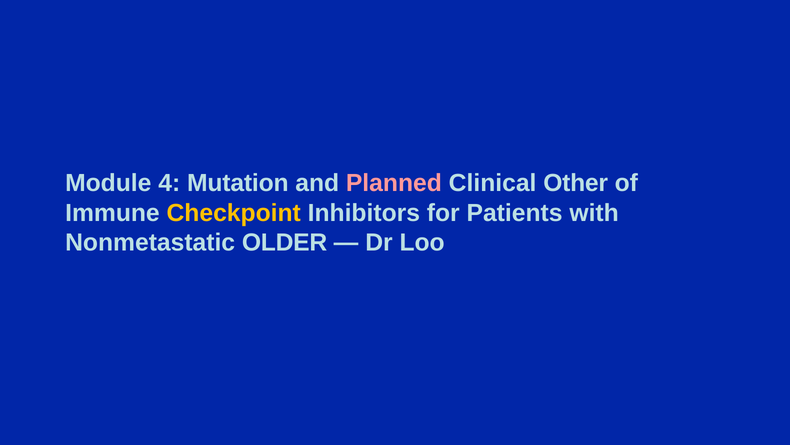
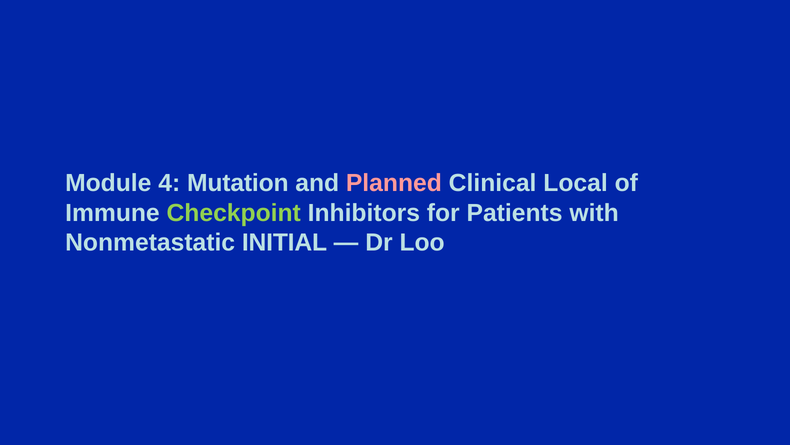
Other: Other -> Local (576, 183)
Checkpoint colour: yellow -> light green (234, 213)
OLDER: OLDER -> INITIAL (285, 242)
